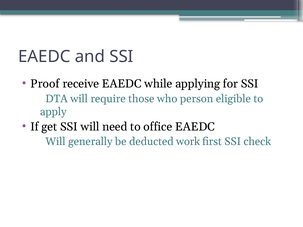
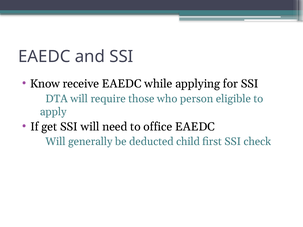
Proof: Proof -> Know (45, 84)
work: work -> child (188, 142)
